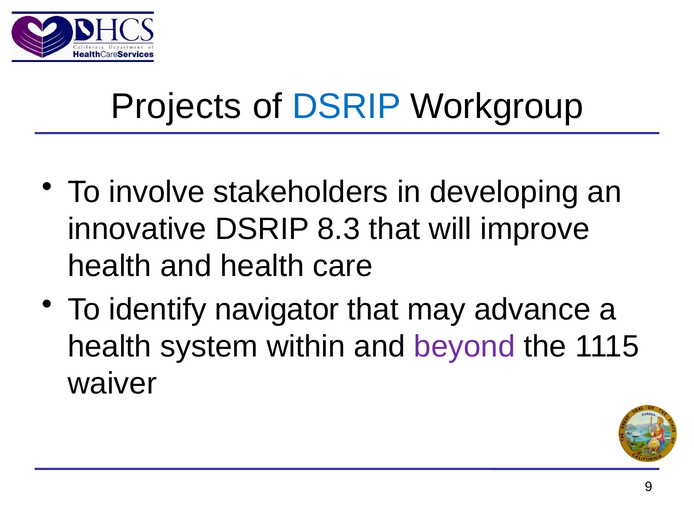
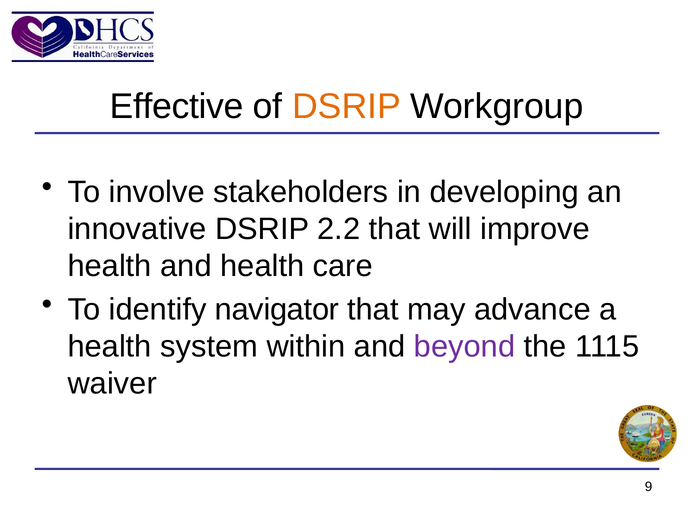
Projects: Projects -> Effective (177, 107)
DSRIP colour: blue -> orange (347, 107)
8.3: 8.3 -> 2.2 (339, 229)
